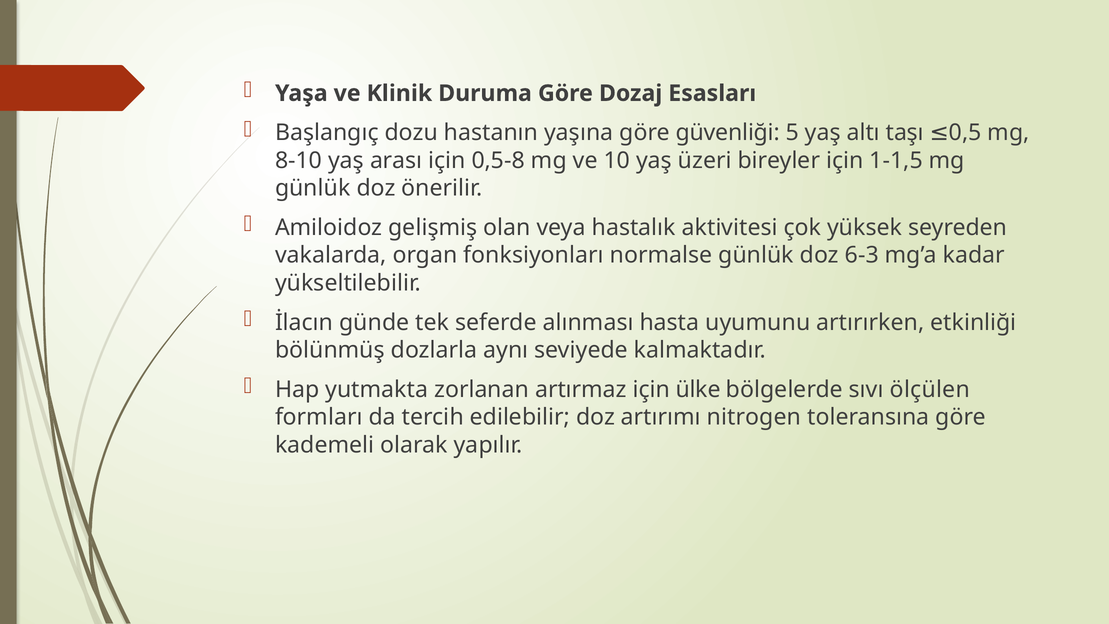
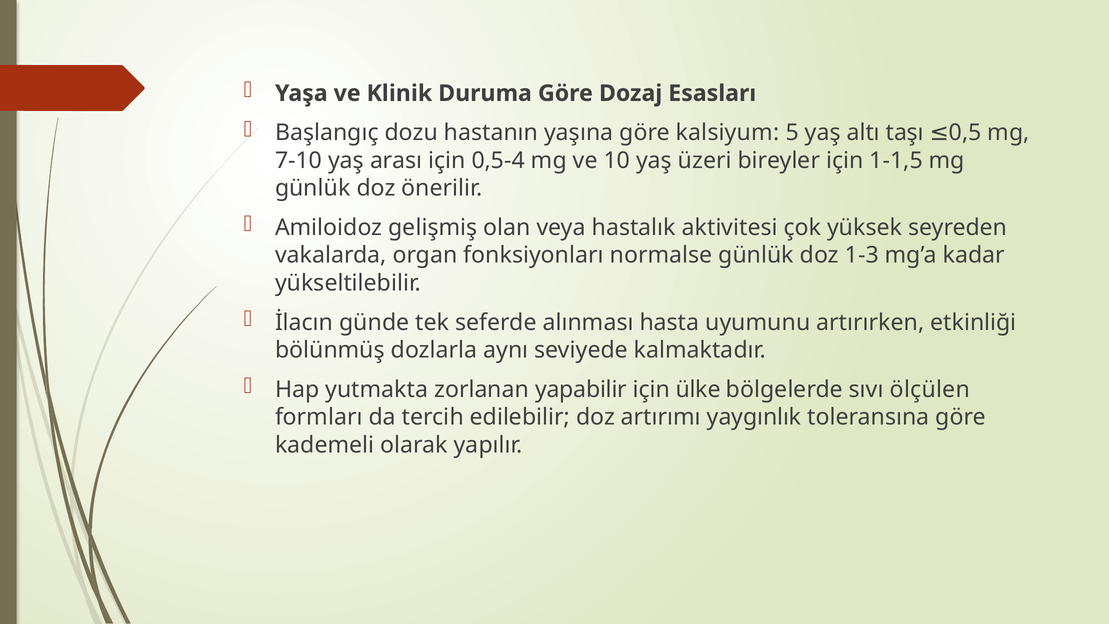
güvenliği: güvenliği -> kalsiyum (728, 133)
8-10: 8-10 -> 7-10 (299, 160)
0,5-8: 0,5-8 -> 0,5-4 (498, 160)
6-3: 6-3 -> 1-3 (862, 255)
artırmaz: artırmaz -> yapabilir (581, 389)
nitrogen: nitrogen -> yaygınlık (754, 417)
